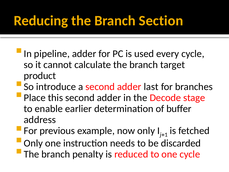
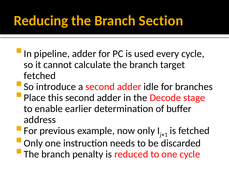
product: product -> fetched (40, 76)
last: last -> idle (151, 87)
